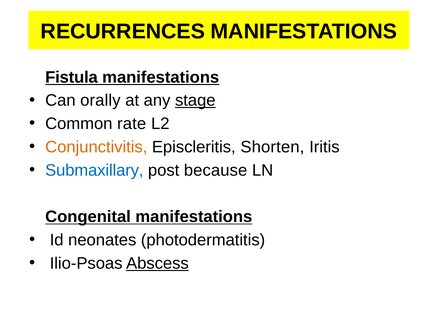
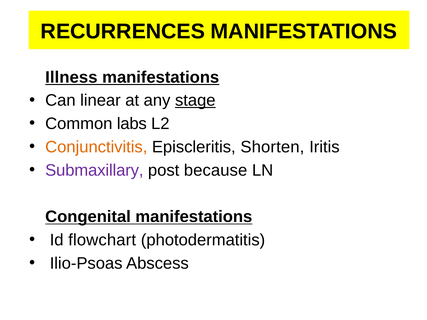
Fistula: Fistula -> Illness (71, 77)
orally: orally -> linear (100, 101)
rate: rate -> labs (132, 124)
Submaxillary colour: blue -> purple (94, 170)
neonates: neonates -> flowchart (102, 240)
Abscess underline: present -> none (157, 263)
